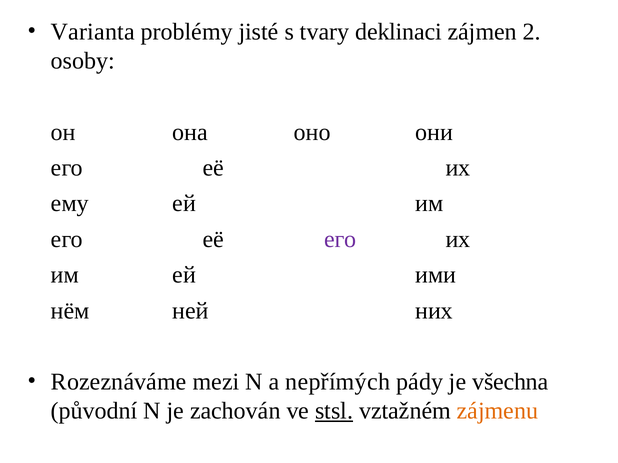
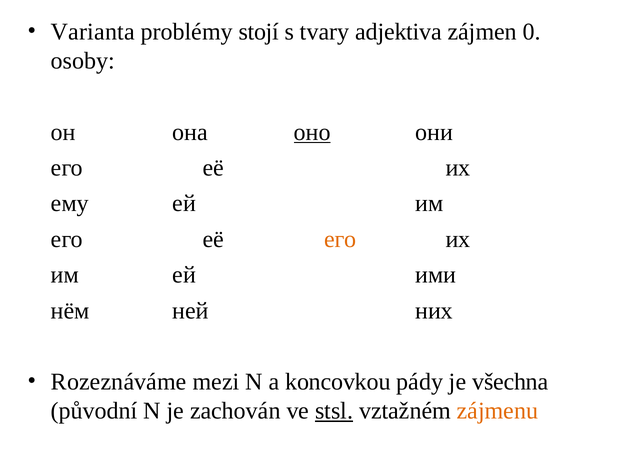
jisté: jisté -> stojí (259, 32)
deklinaci: deklinaci -> adjektiva (399, 32)
2: 2 -> 0 (532, 32)
оно underline: none -> present (312, 132)
его colour: purple -> orange (340, 239)
nepřímých: nepřímých -> koncovkou (338, 382)
